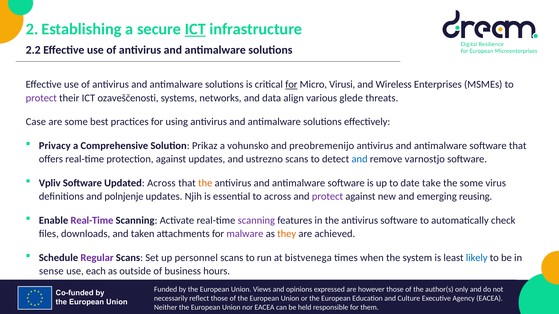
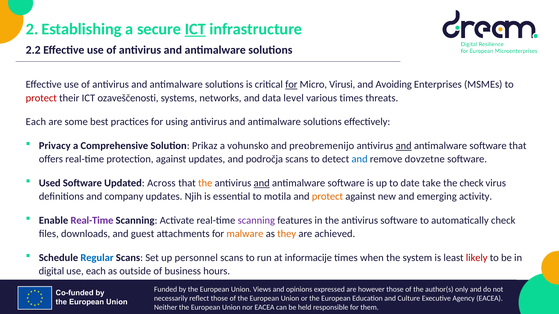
Wireless: Wireless -> Avoiding (394, 85)
protect colour: purple -> red (41, 98)
align: align -> level (294, 98)
various glede: glede -> times (351, 98)
Case: Case -> Each (36, 122)
and underline: none -> present (404, 146)
ustrezno: ustrezno -> področja (264, 159)
varnostjo: varnostjo -> dovzetne (425, 159)
Vpliv: Vpliv -> Used (50, 183)
and underline: none -> present (262, 183)
the some: some -> check (472, 183)
polnjenje: polnjenje -> company (124, 197)
to across: across -> motila (278, 197)
protect colour: purple -> orange (327, 197)
reusing: reusing -> activity (476, 197)
taken: taken -> guest (143, 234)
malware colour: purple -> orange (245, 234)
Regular colour: purple -> blue (97, 258)
bistvenega: bistvenega -> informacije (308, 258)
likely colour: blue -> red (477, 258)
sense: sense -> digital (51, 272)
